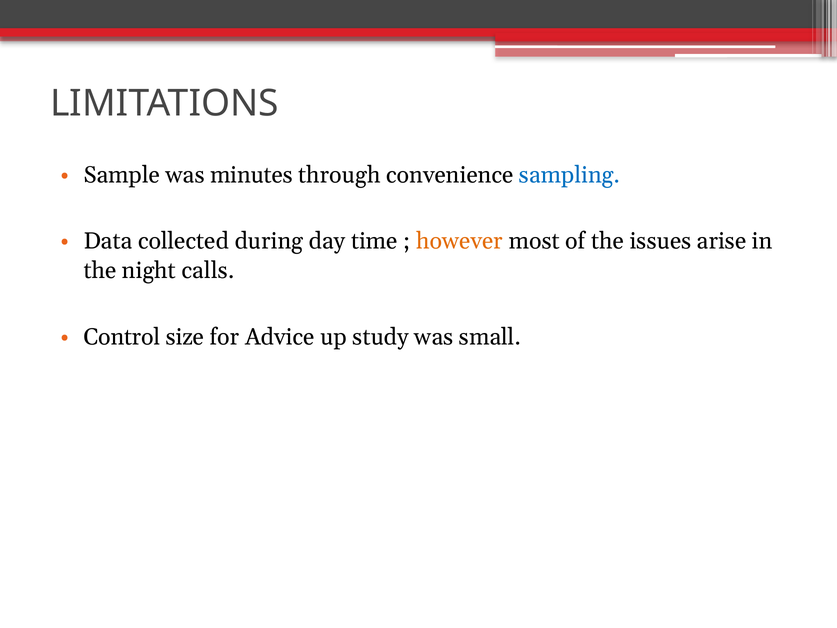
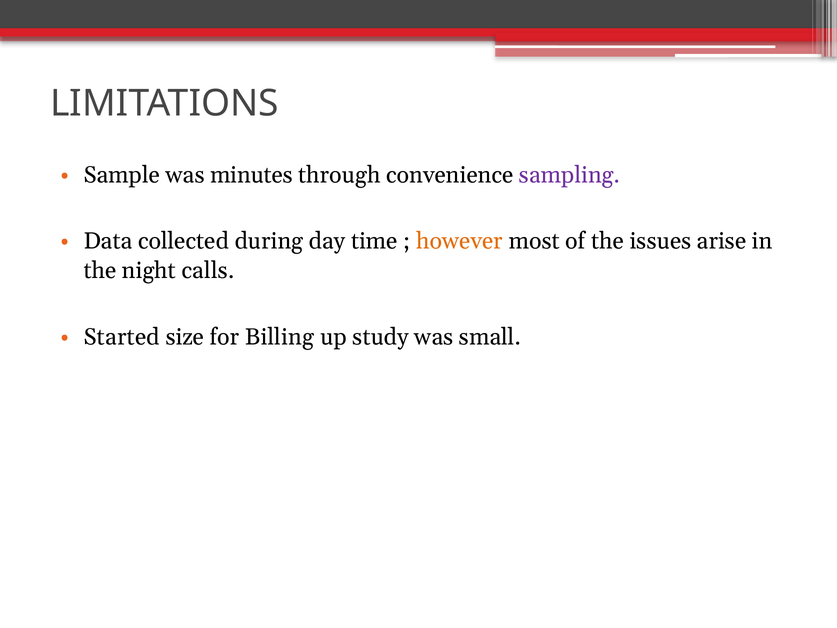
sampling colour: blue -> purple (569, 175)
Control: Control -> Started (122, 337)
Advice: Advice -> Billing (280, 337)
